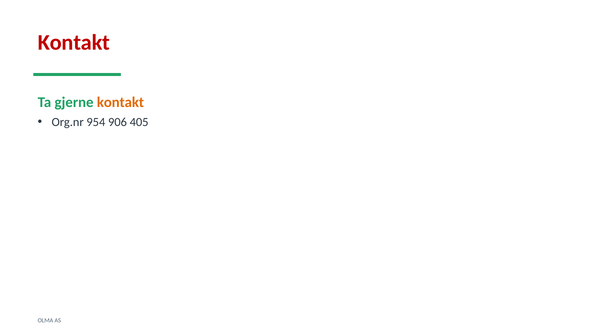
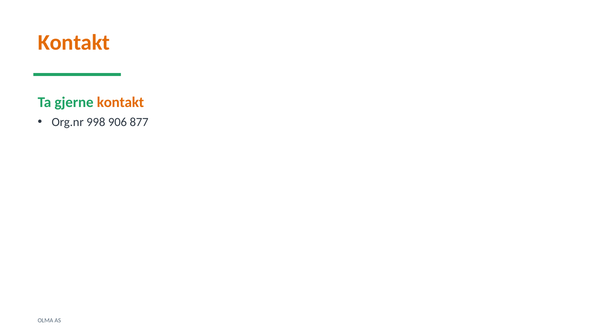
Kontakt colour: red -> orange (74, 42)
954: 954 -> 998 (96, 122)
405: 405 -> 877 (139, 122)
